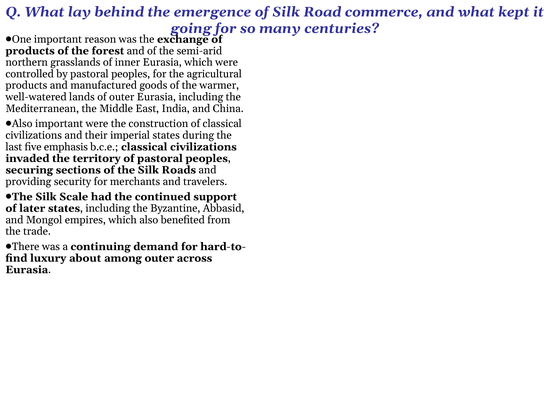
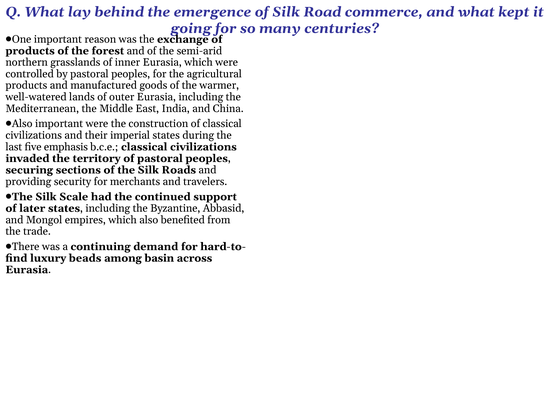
about: about -> beads (85, 258)
among outer: outer -> basin (159, 258)
